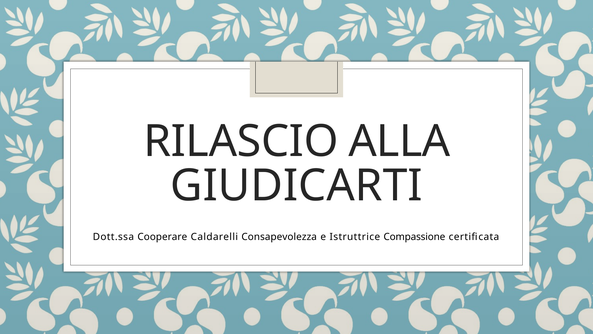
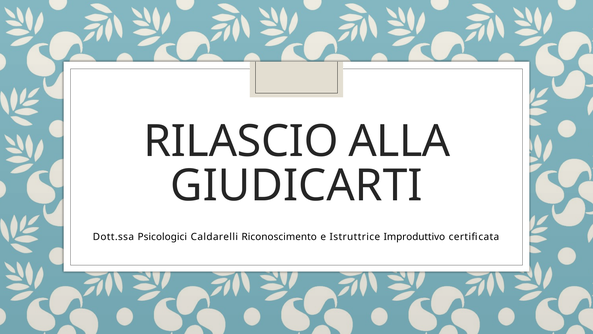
Cooperare: Cooperare -> Psicologici (162, 237)
Consapevolezza: Consapevolezza -> Riconoscimento (279, 237)
Compassione: Compassione -> Improduttivo (414, 237)
